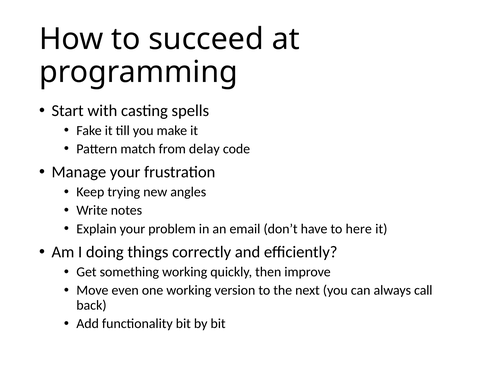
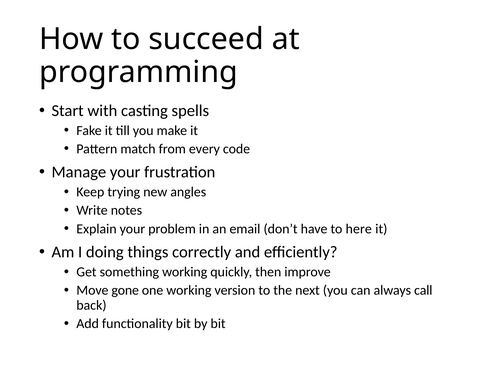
delay: delay -> every (204, 149)
even: even -> gone (125, 290)
